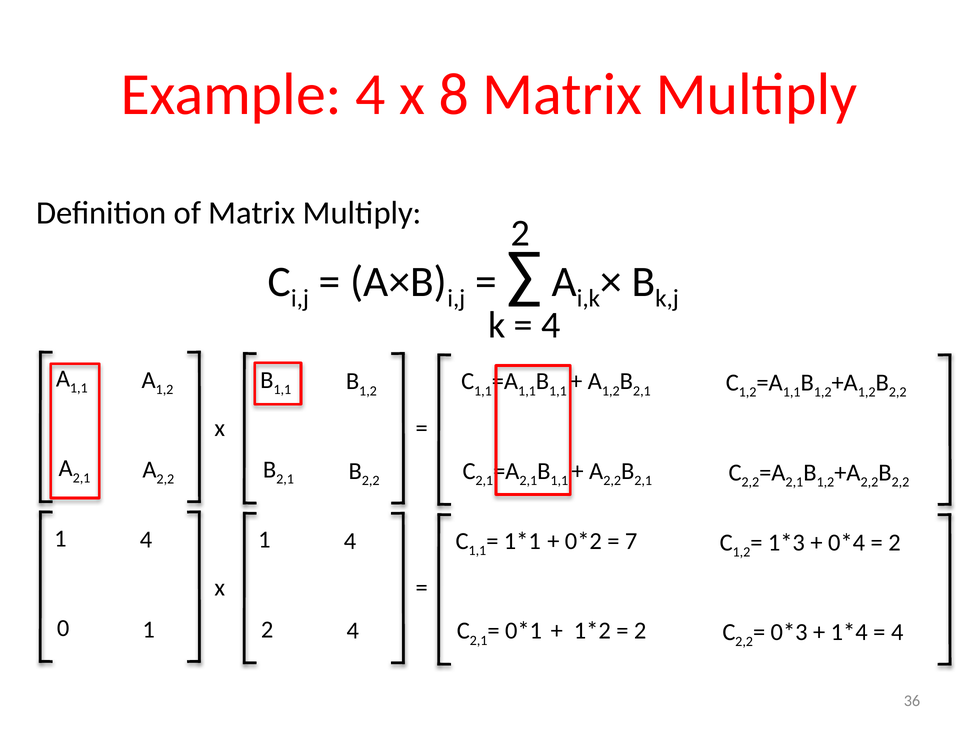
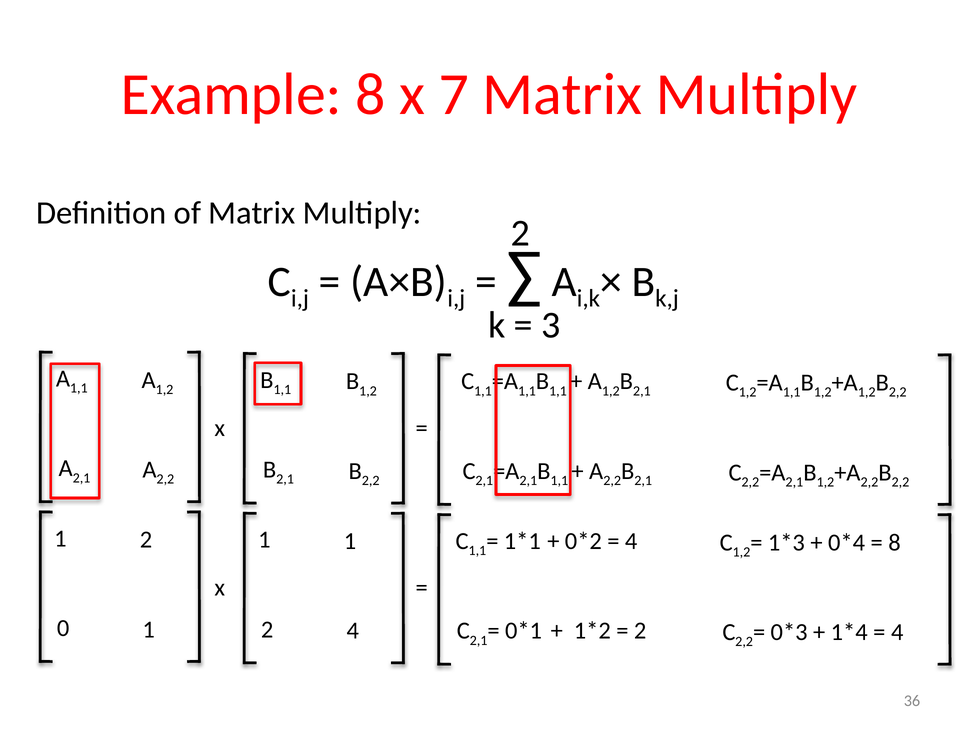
Example 4: 4 -> 8 (370, 95)
8: 8 -> 7 (454, 95)
4: 4 -> 3 (551, 325)
4: 4 -> 2 (146, 540)
4: 4 -> 1 (350, 541)
7: 7 -> 4 (631, 541)
2: 2 -> 8 (895, 543)
